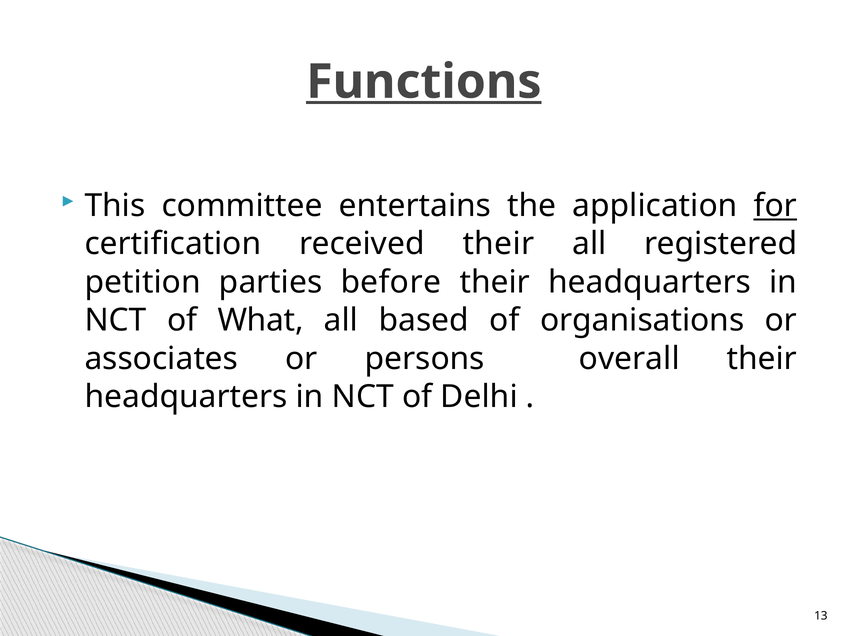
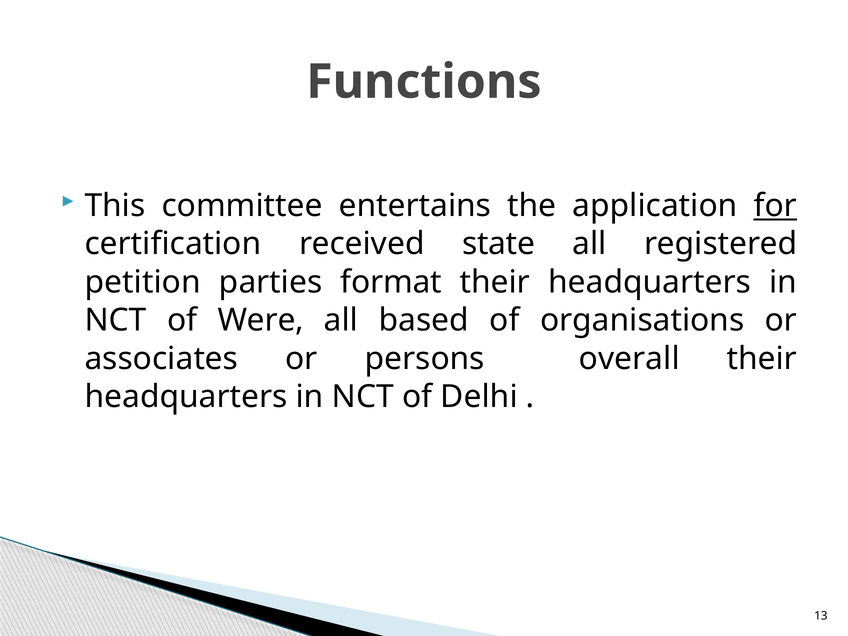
Functions underline: present -> none (424, 82)
received their: their -> state (499, 244)
before: before -> format (391, 282)
What: What -> Were (261, 320)
